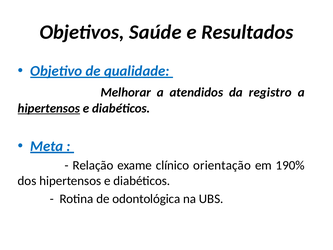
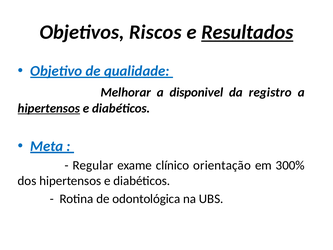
Saúde: Saúde -> Riscos (155, 32)
Resultados underline: none -> present (247, 32)
atendidos: atendidos -> disponivel (196, 92)
Relação: Relação -> Regular (93, 165)
190%: 190% -> 300% (290, 165)
